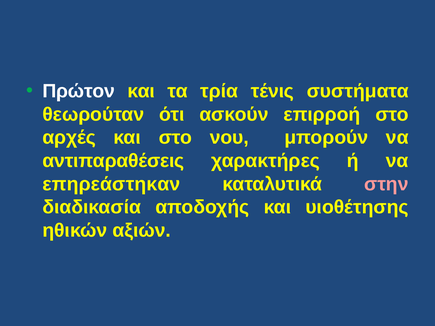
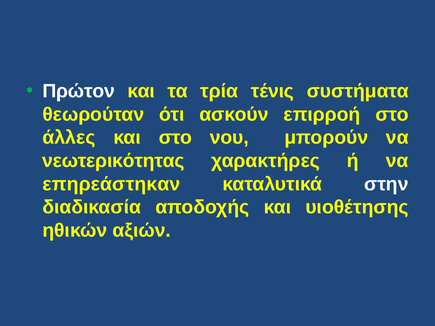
αρχές: αρχές -> άλλες (69, 138)
αντιπαραθέσεις: αντιπαραθέσεις -> νεωτερικότητας (113, 161)
στην colour: pink -> white (386, 184)
